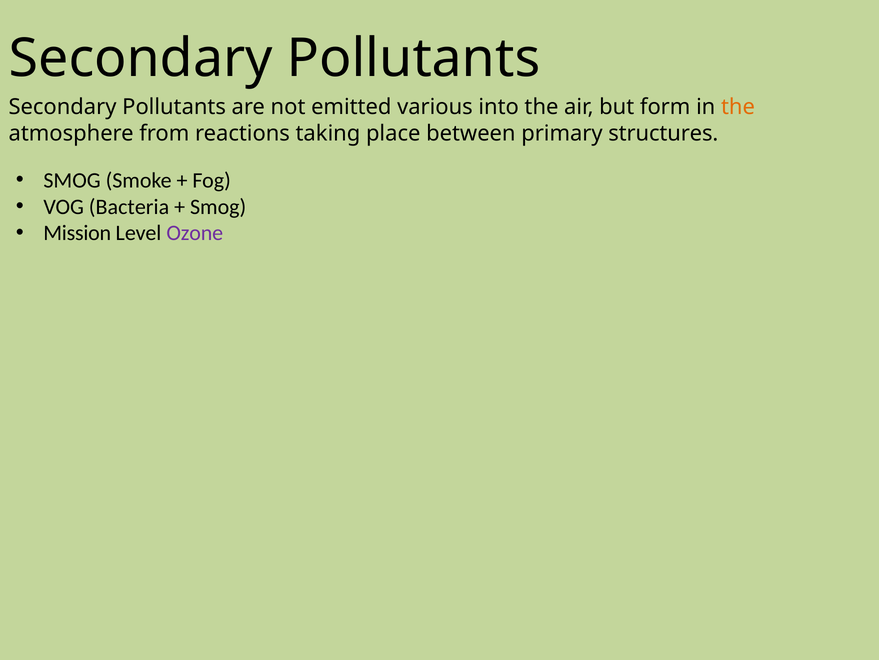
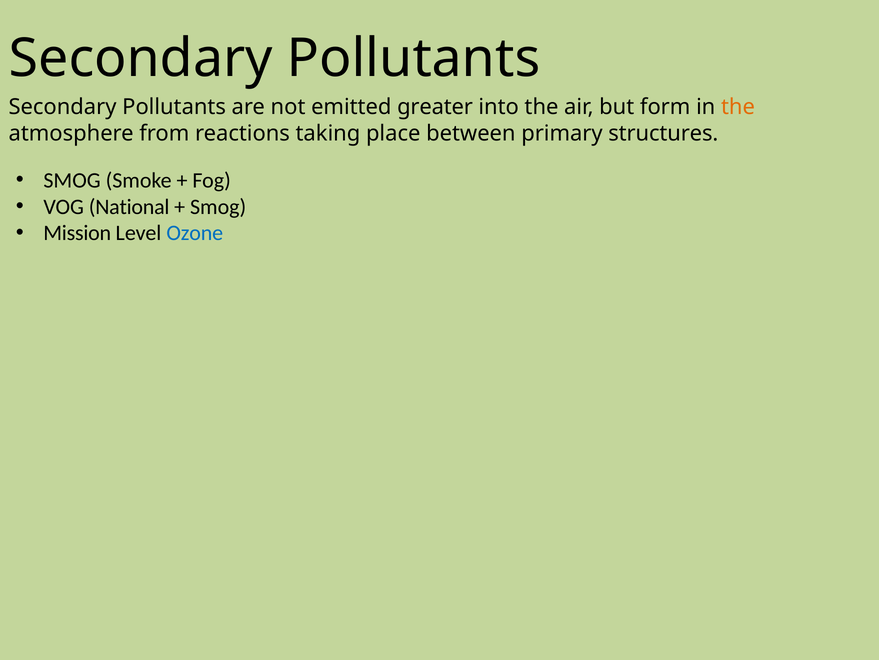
various: various -> greater (435, 107)
Bacteria: Bacteria -> National (129, 207)
Ozone colour: purple -> blue (195, 233)
